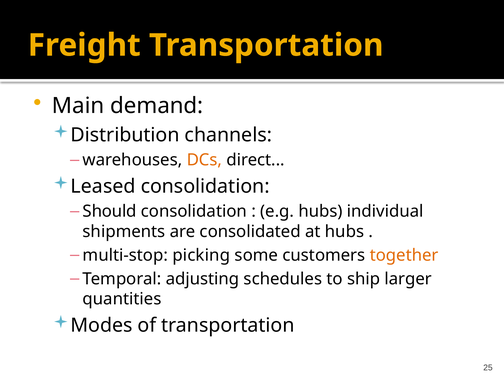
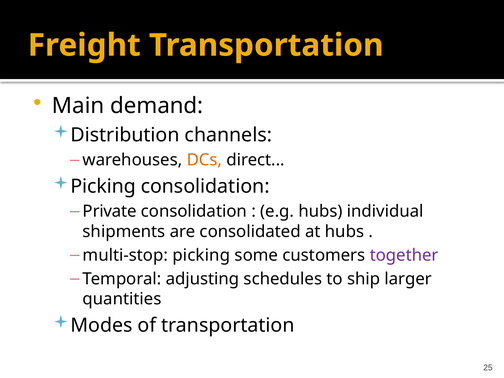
Leased: Leased -> Picking (103, 186)
Should: Should -> Private (110, 211)
together colour: orange -> purple (404, 255)
